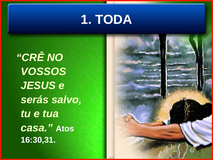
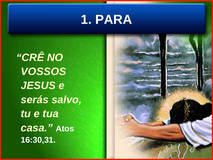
TODA: TODA -> PARA (114, 20)
